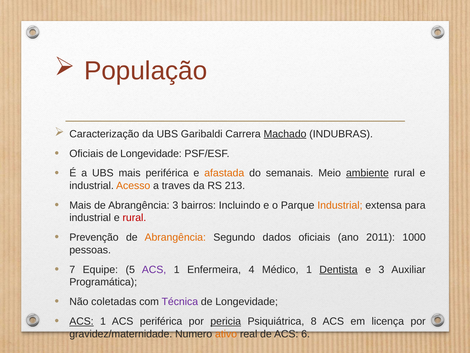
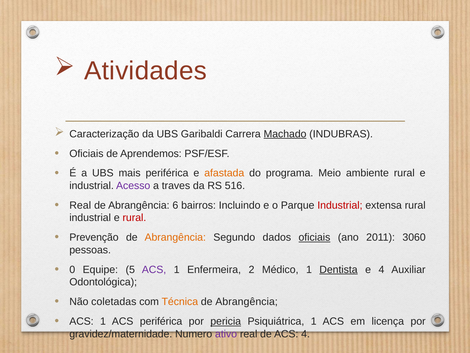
População: População -> Atividades (146, 71)
Longevidade: Longevidade -> Aprendemos (151, 153)
semanais: semanais -> programa (290, 173)
ambiente underline: present -> none (367, 173)
Acesso colour: orange -> purple (133, 185)
213: 213 -> 516 (235, 185)
Mais: Mais -> Real (80, 205)
Abrangência 3: 3 -> 6 (175, 205)
Industrial colour: orange -> red (340, 205)
extensa para: para -> rural (415, 205)
oficiais underline: none -> present (314, 237)
1000: 1000 -> 3060 (414, 237)
7: 7 -> 0 (72, 269)
4: 4 -> 2 (251, 269)
e 3: 3 -> 4 (381, 269)
Programática: Programática -> Odontológica (103, 282)
Técnica colour: purple -> orange (180, 301)
Longevidade: Longevidade -> Abrangência (247, 301)
ACS underline: present -> none (81, 321)
Psiquiátrica 8: 8 -> 1 (314, 321)
ativo colour: orange -> purple (226, 333)
ACS 6: 6 -> 4 (306, 333)
